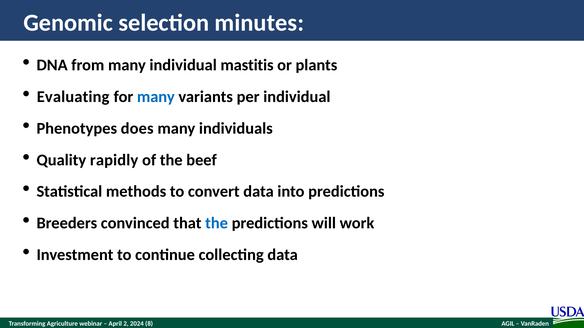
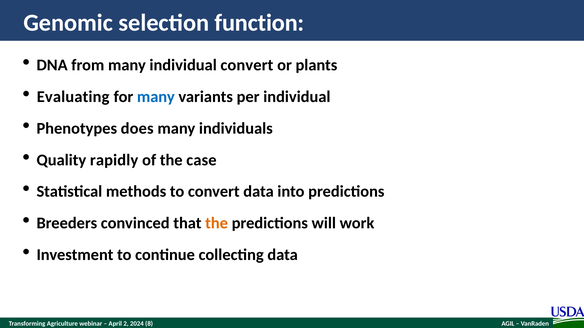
minutes: minutes -> function (259, 23)
individual mastitis: mastitis -> convert (247, 65)
beef: beef -> case (201, 160)
the colour: blue -> orange (217, 223)
